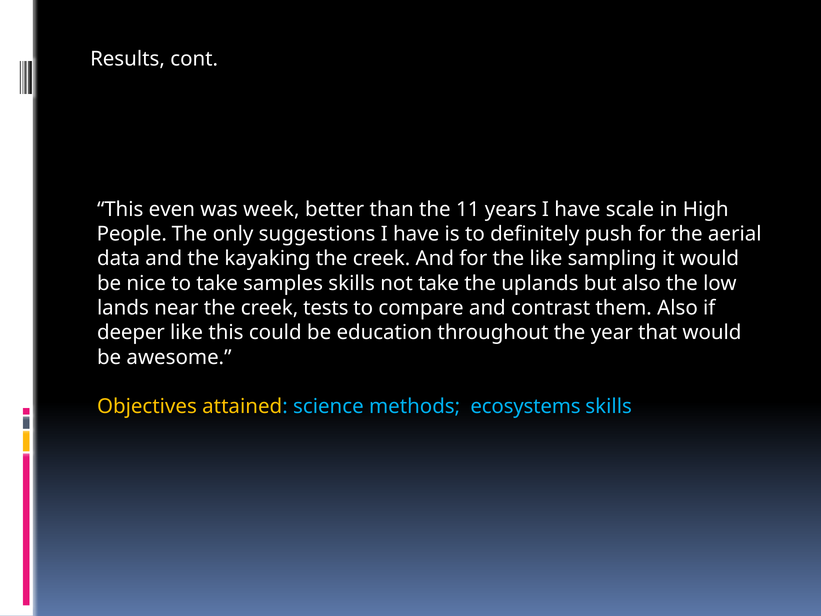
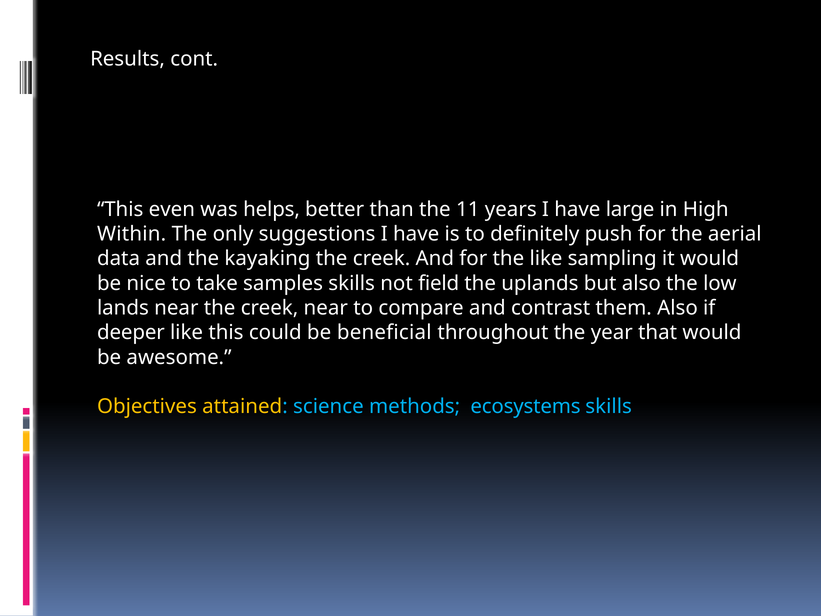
week: week -> helps (272, 209)
scale: scale -> large (630, 209)
People: People -> Within (132, 234)
not take: take -> field (439, 283)
creek tests: tests -> near (326, 308)
education: education -> beneficial (384, 332)
